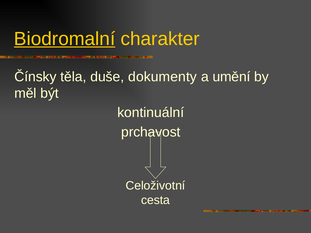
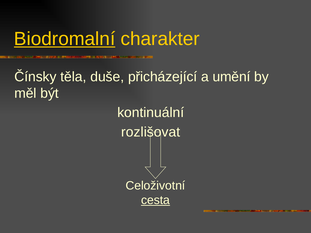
dokumenty: dokumenty -> přicházející (163, 77)
prchavost: prchavost -> rozlišovat (151, 132)
cesta underline: none -> present (156, 200)
